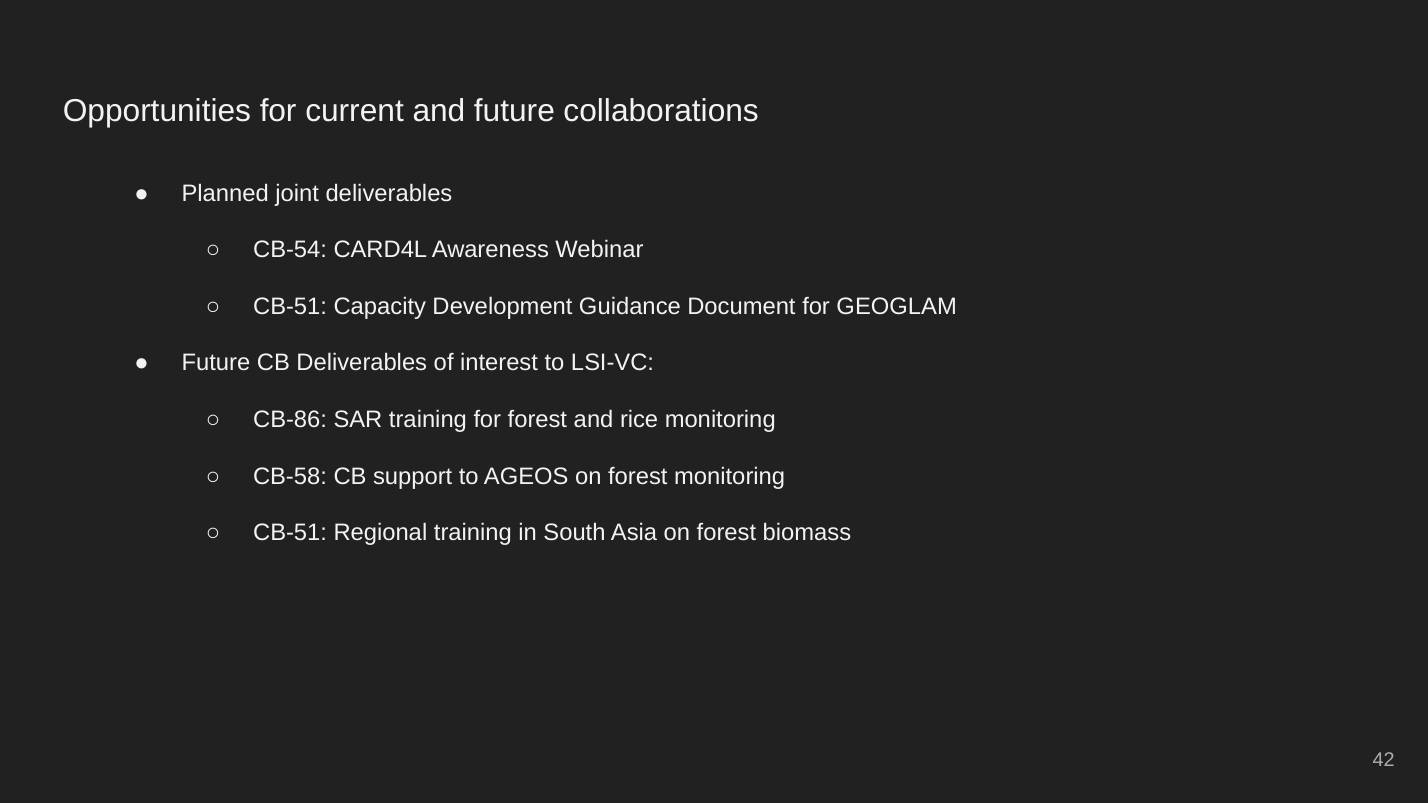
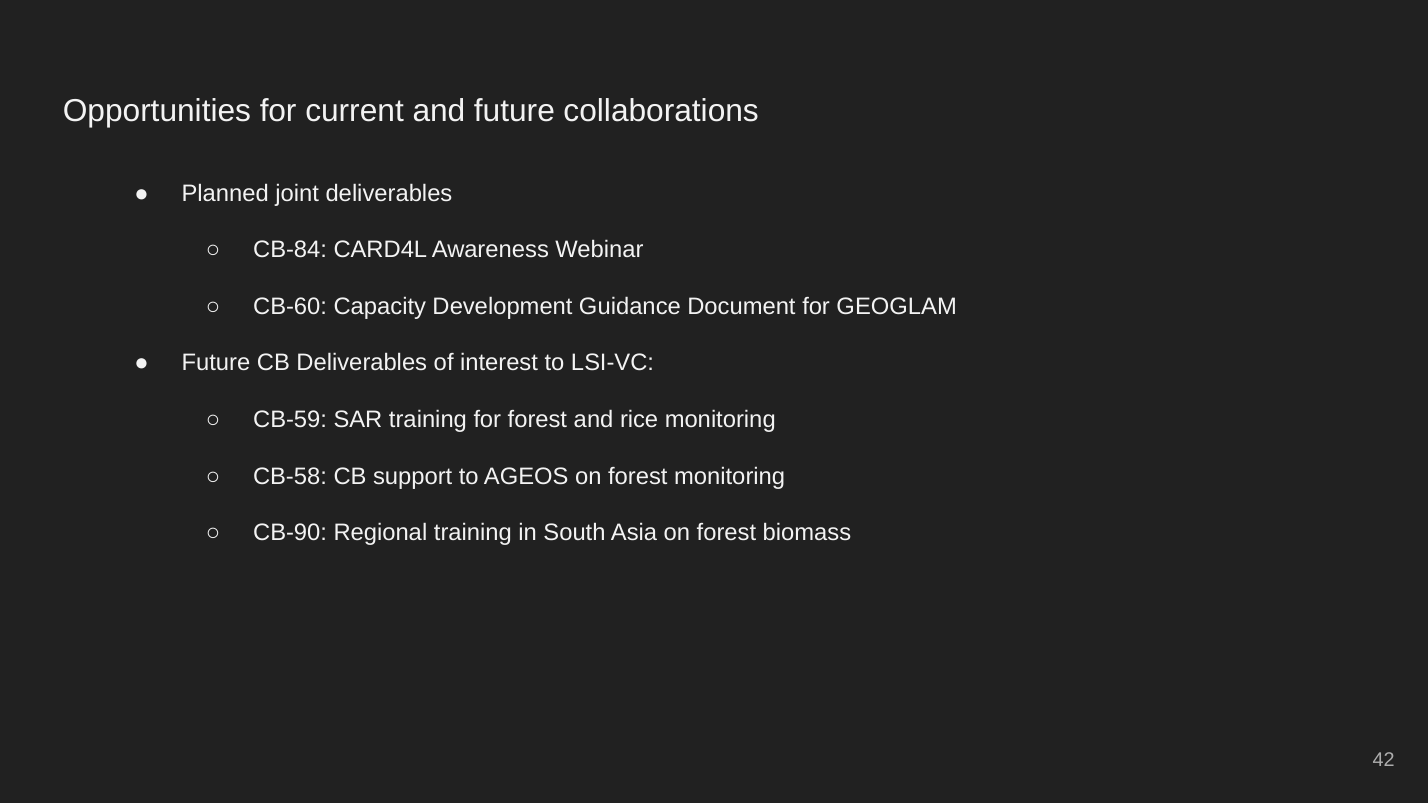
CB-54: CB-54 -> CB-84 (290, 250)
CB-51: CB-51 -> CB-60 (290, 307)
CB-86: CB-86 -> CB-59 (290, 420)
CB-51: CB-51 -> CB-90 (290, 533)
